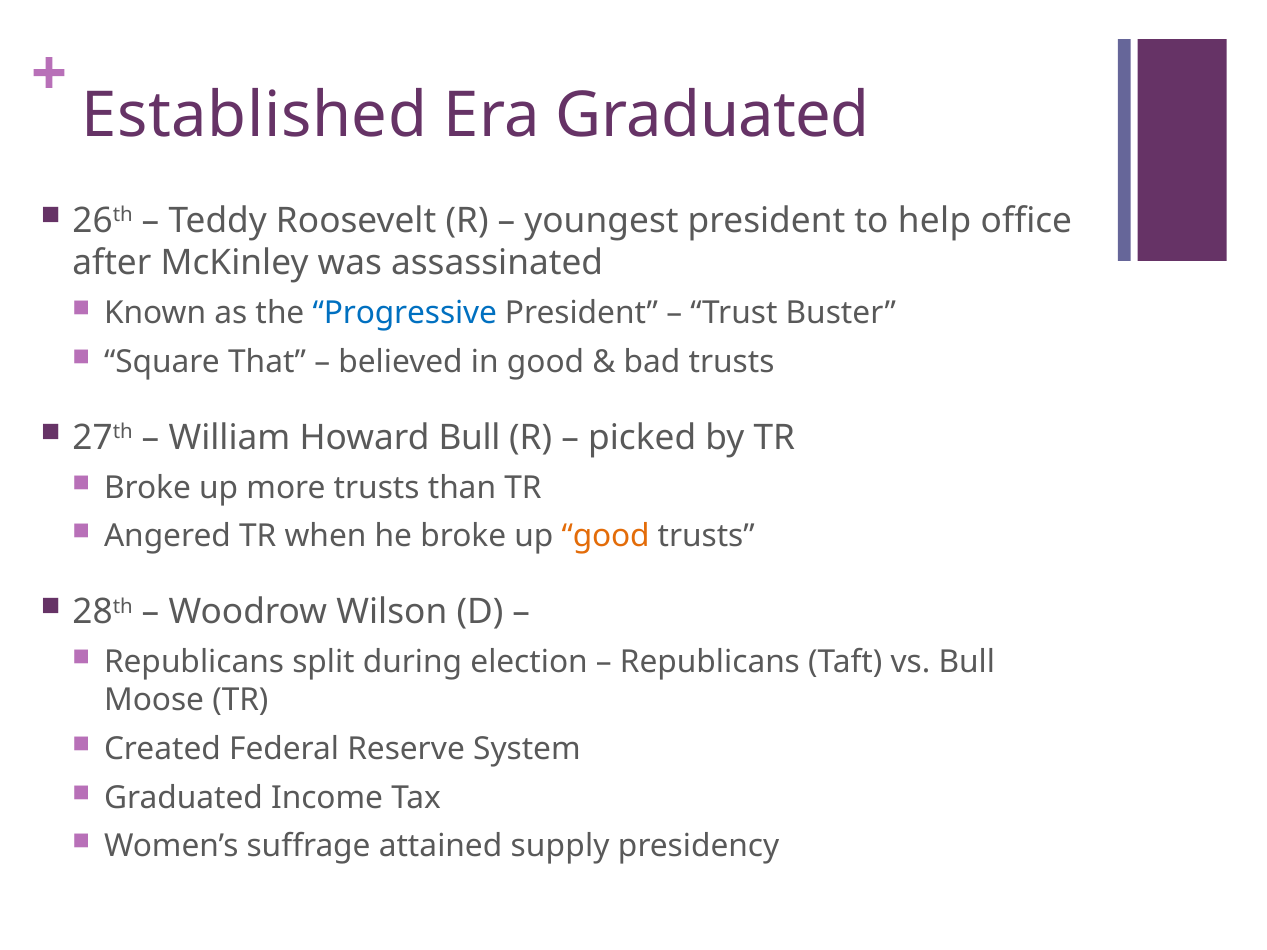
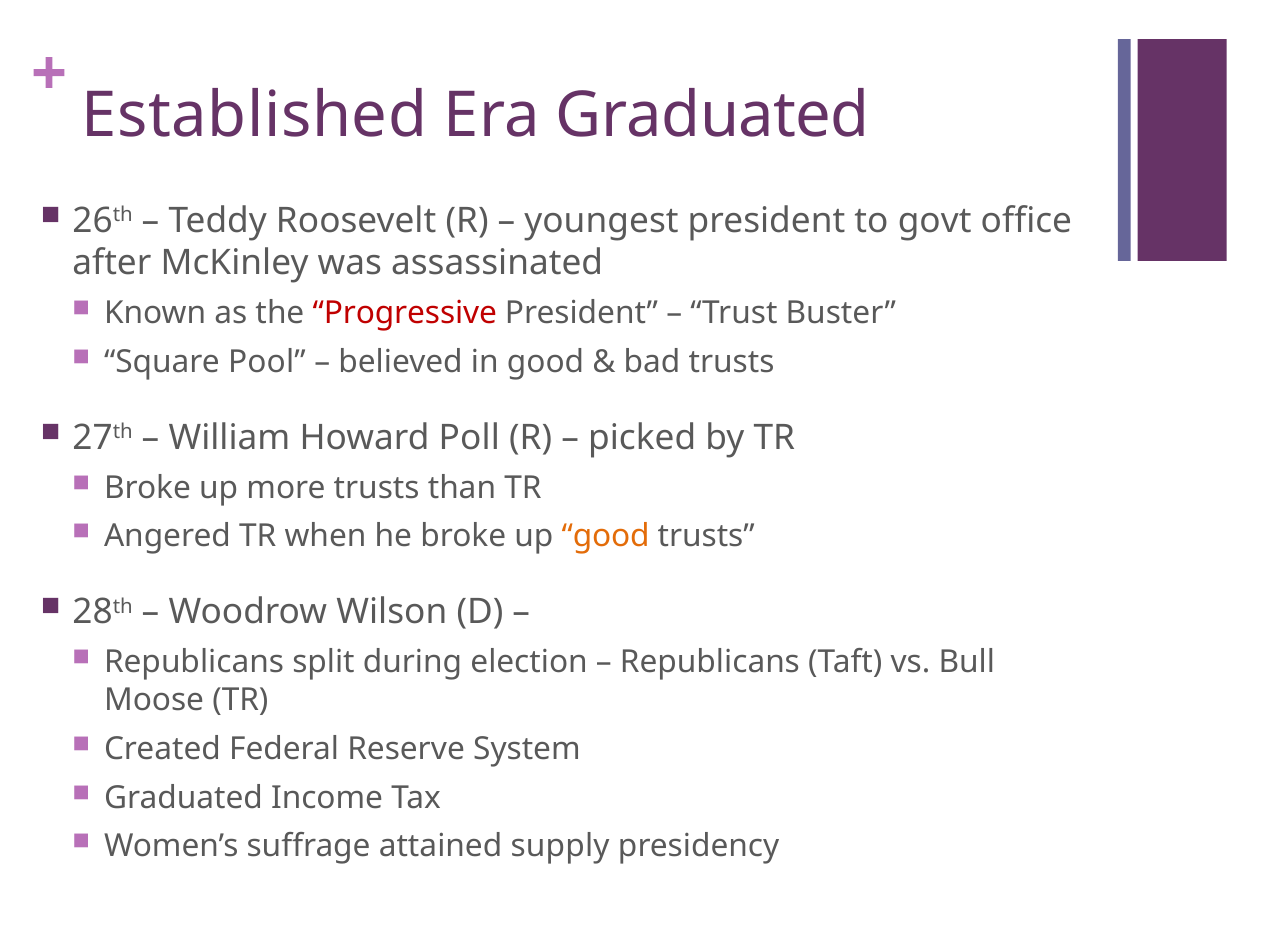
help: help -> govt (935, 221)
Progressive colour: blue -> red (405, 313)
That: That -> Pool (267, 362)
Howard Bull: Bull -> Poll (469, 438)
